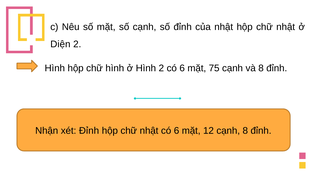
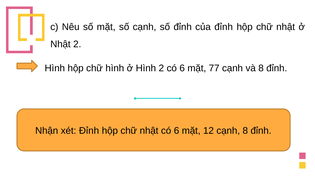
của nhật: nhật -> đỉnh (224, 27)
Diện: Diện -> Nhật (60, 44)
75: 75 -> 77 (214, 68)
